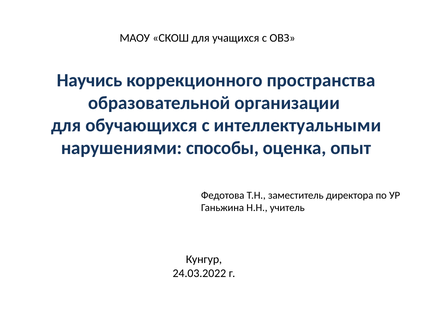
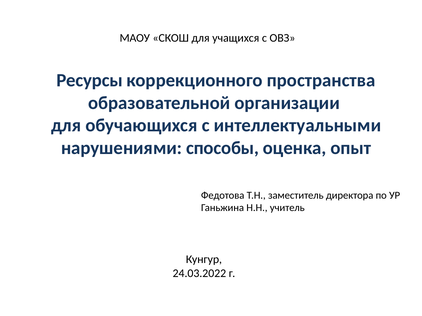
Научись: Научись -> Ресурсы (90, 81)
